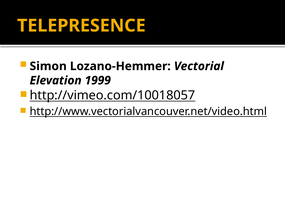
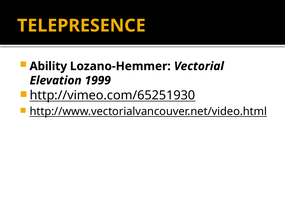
Simon: Simon -> Ability (48, 66)
http://vimeo.com/10018057: http://vimeo.com/10018057 -> http://vimeo.com/65251930 (112, 95)
